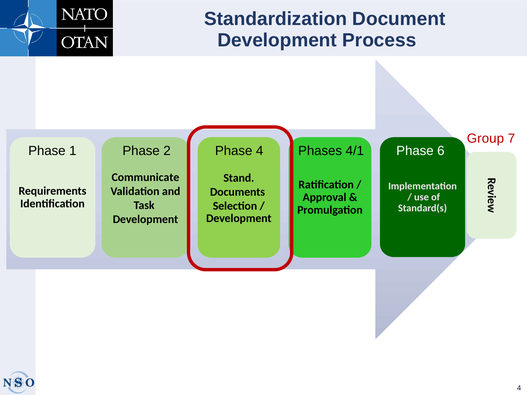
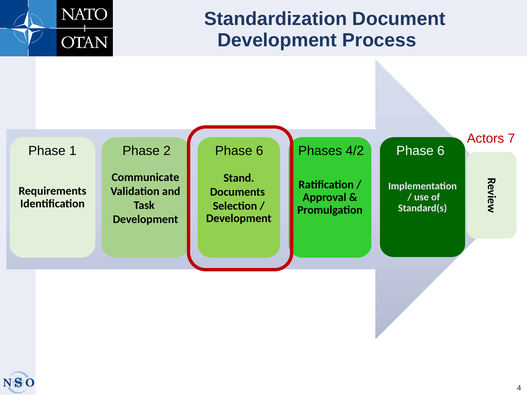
Group: Group -> Actors (486, 138)
2 Phase 4: 4 -> 6 (260, 151)
4/1: 4/1 -> 4/2 (355, 151)
